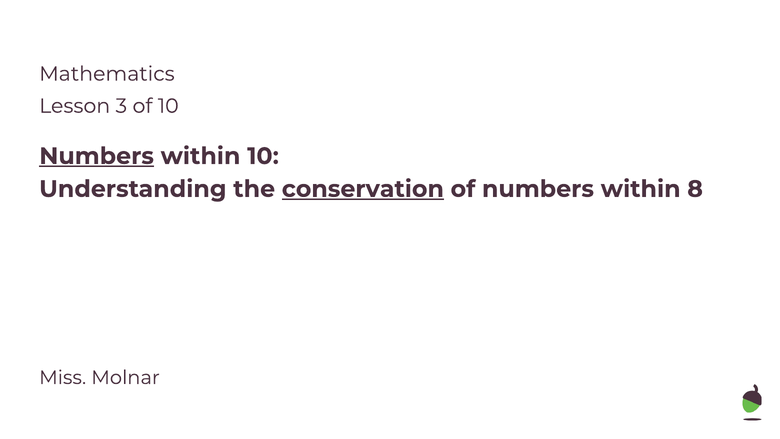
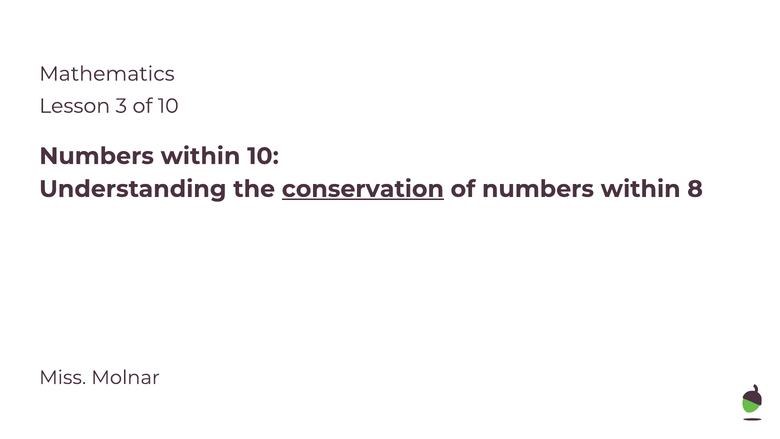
Numbers underline: present -> none (97, 156)
